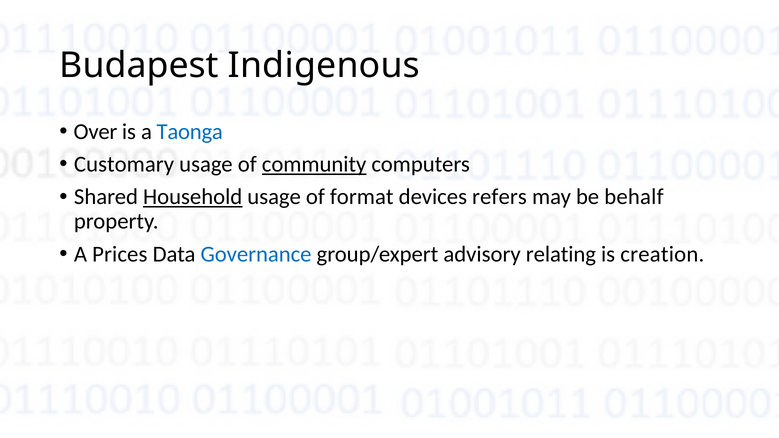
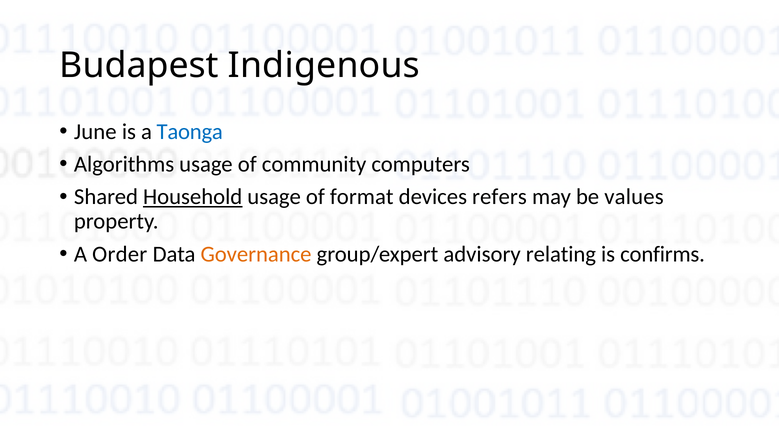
Over: Over -> June (95, 132)
Customary: Customary -> Algorithms (124, 164)
community underline: present -> none (314, 164)
behalf: behalf -> values (634, 197)
Prices: Prices -> Order (120, 254)
Governance colour: blue -> orange (256, 254)
creation: creation -> confirms (663, 254)
